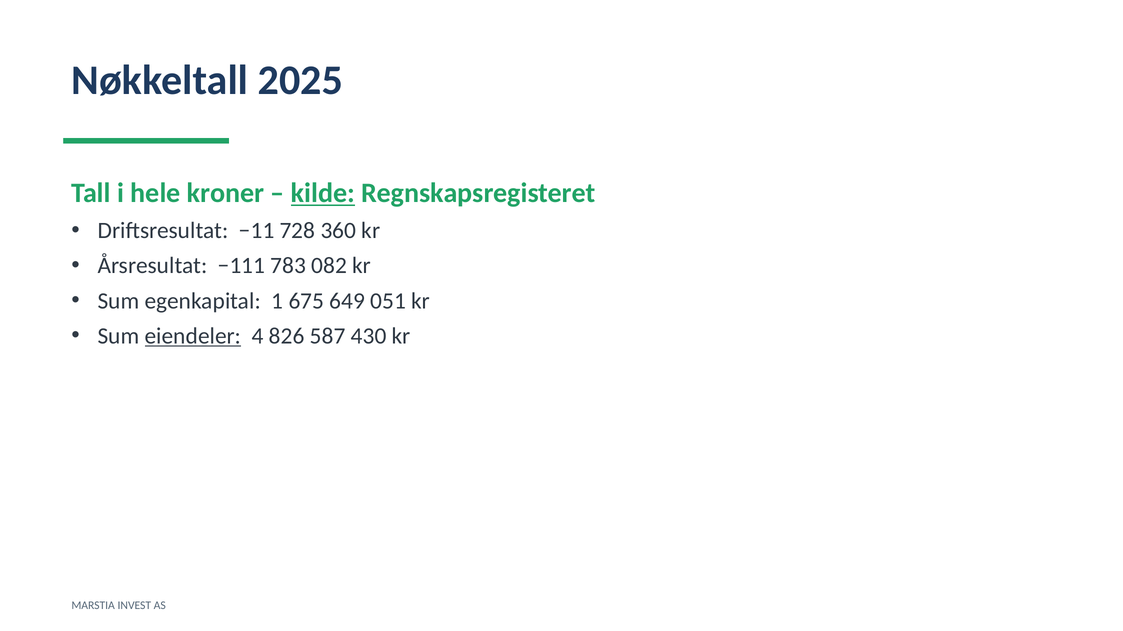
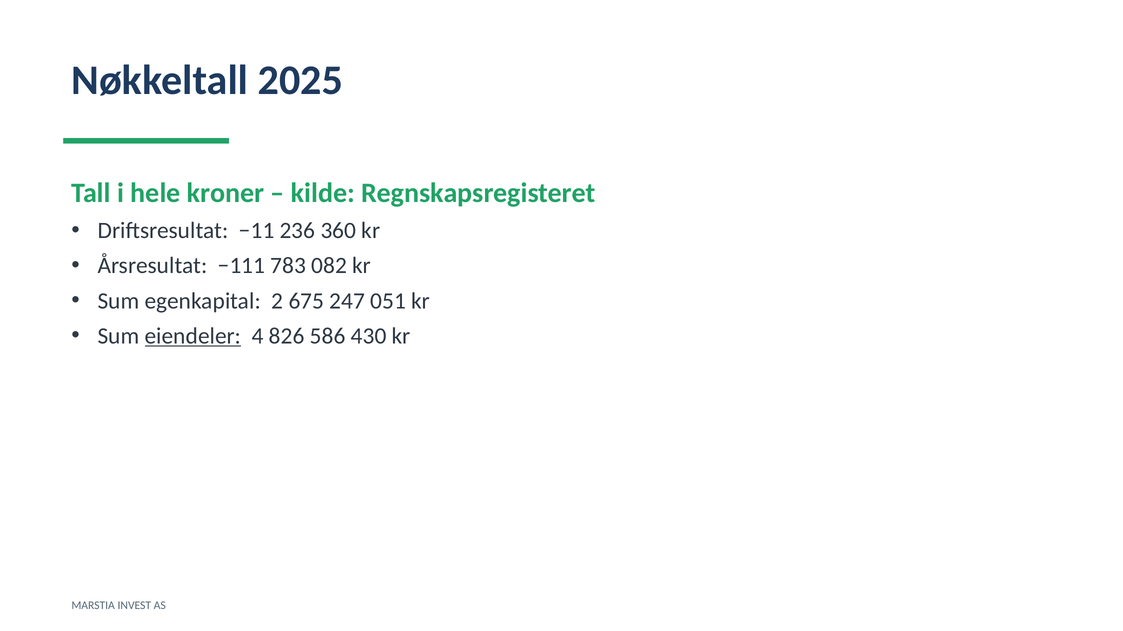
kilde underline: present -> none (323, 193)
728: 728 -> 236 (297, 231)
1: 1 -> 2 (277, 301)
649: 649 -> 247 (347, 301)
587: 587 -> 586 (328, 336)
